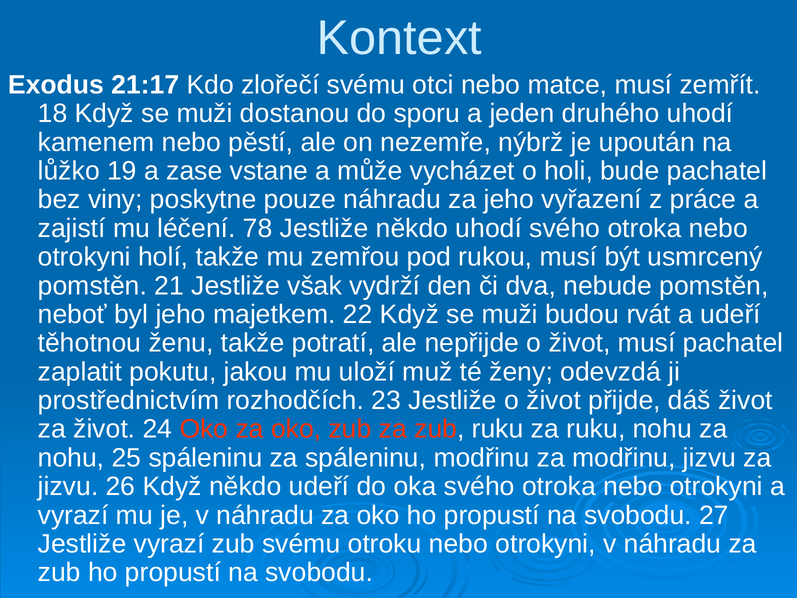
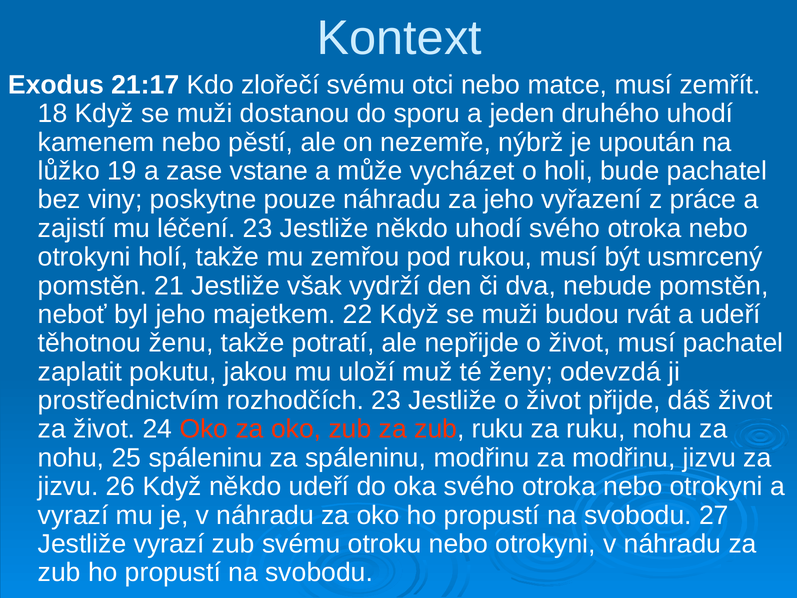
léčení 78: 78 -> 23 (258, 228)
